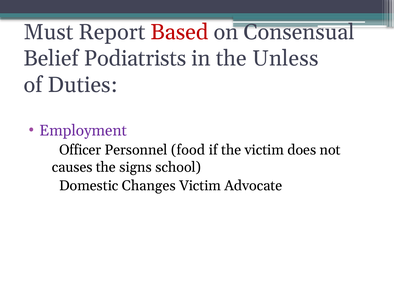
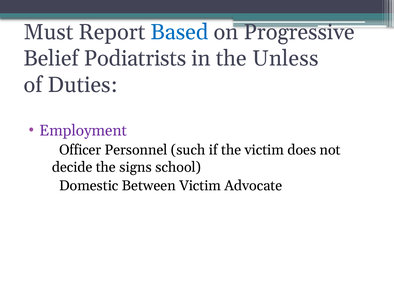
Based colour: red -> blue (179, 32)
Consensual: Consensual -> Progressive (299, 32)
food: food -> such (188, 150)
causes: causes -> decide (72, 167)
Changes: Changes -> Between (149, 185)
